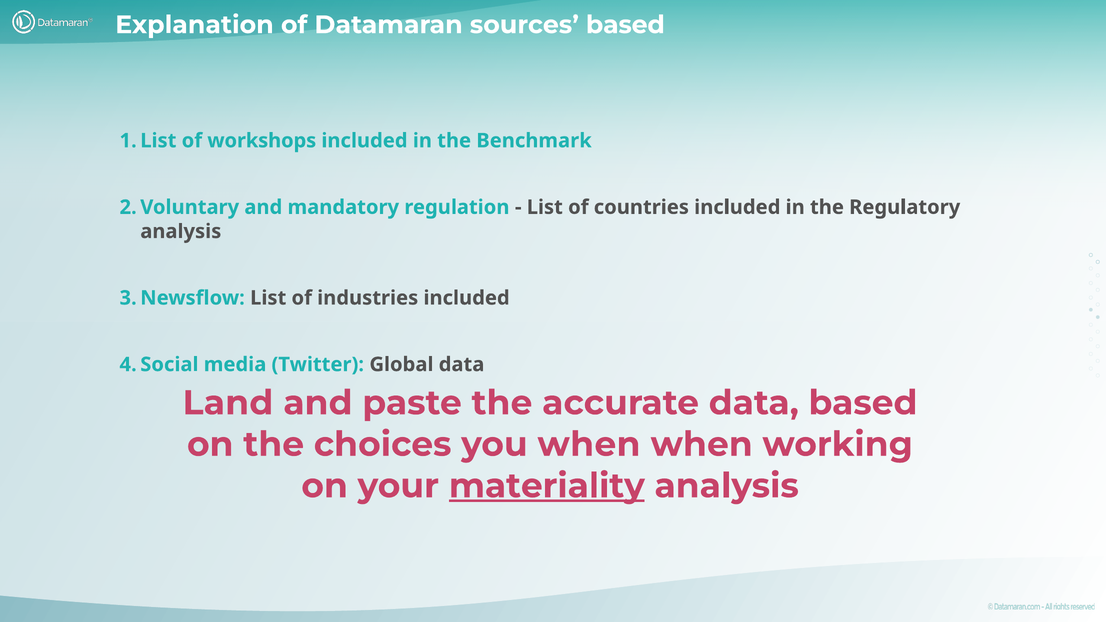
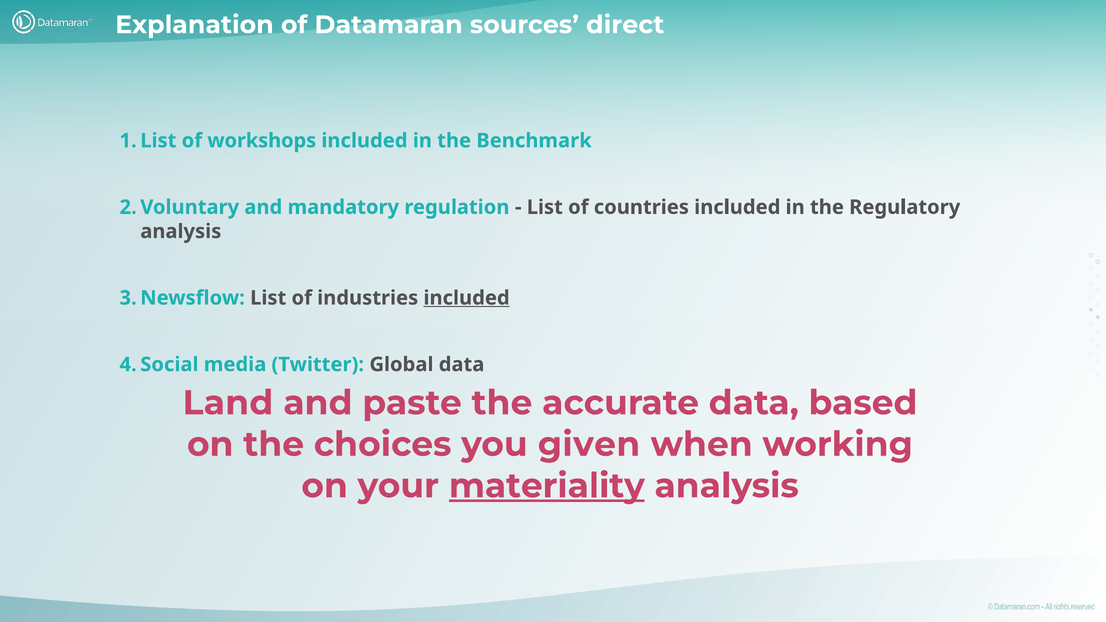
sources based: based -> direct (625, 25)
included underline: none -> present (467, 298)
you when: when -> given (589, 445)
